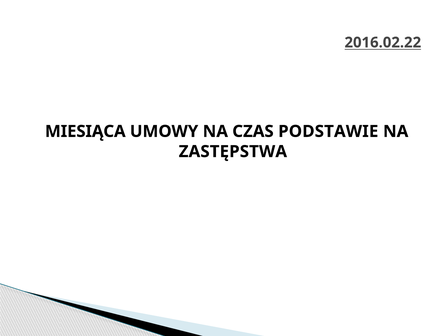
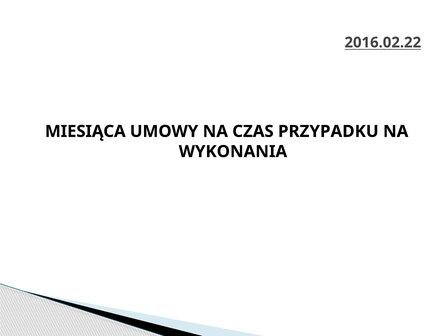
PODSTAWIE: PODSTAWIE -> PRZYPADKU (328, 131)
ZASTĘPSTWA: ZASTĘPSTWA -> WYKONANIA (233, 152)
